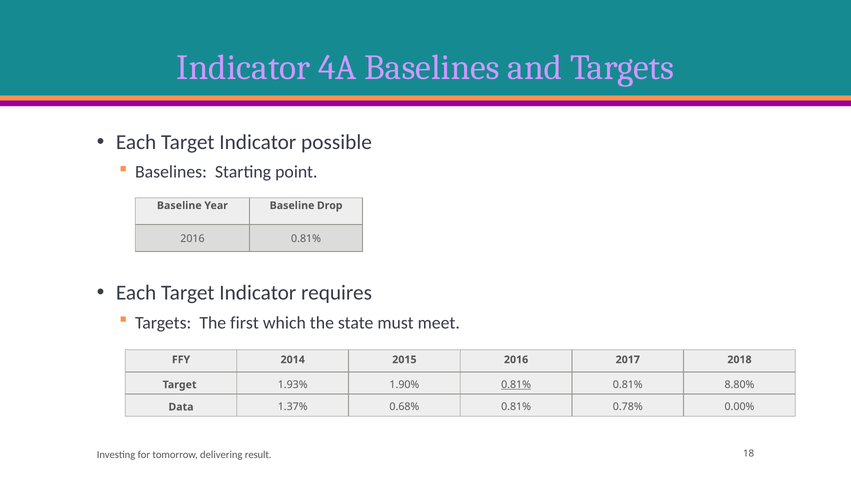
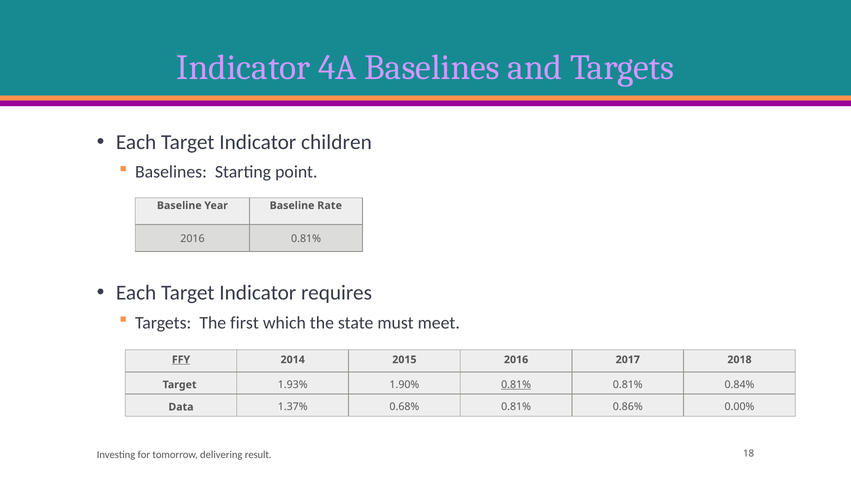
possible: possible -> children (336, 142)
Drop: Drop -> Rate (330, 206)
FFY underline: none -> present (181, 360)
8.80%: 8.80% -> 0.84% (739, 385)
0.78%: 0.78% -> 0.86% (628, 408)
